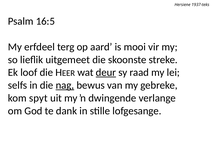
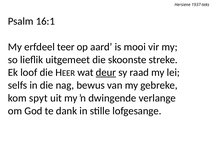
16:5: 16:5 -> 16:1 (45, 21)
terg: terg -> teer (66, 47)
nag underline: present -> none (65, 85)
